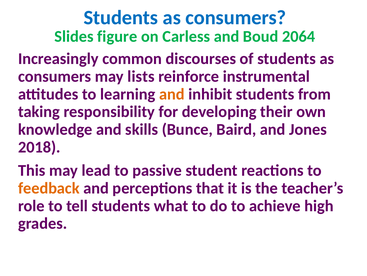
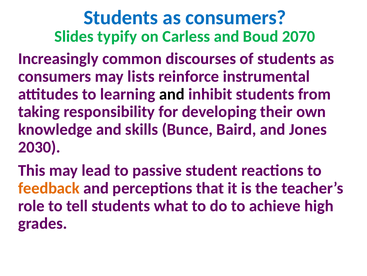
figure: figure -> typify (117, 36)
2064: 2064 -> 2070 (299, 36)
and colour: orange -> black (172, 94)
2018: 2018 -> 2030 (39, 147)
